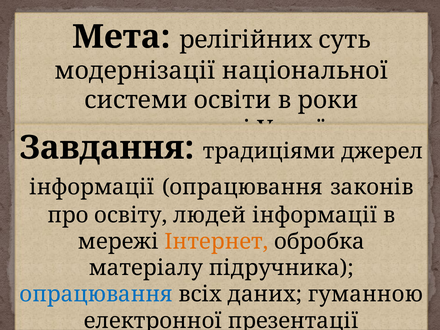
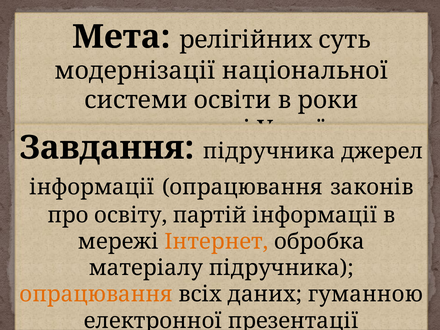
Завдання традиціями: традиціями -> підручника (269, 151)
людей: людей -> партій (210, 215)
опрацювання colour: blue -> orange (96, 294)
